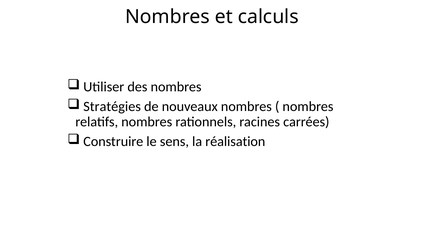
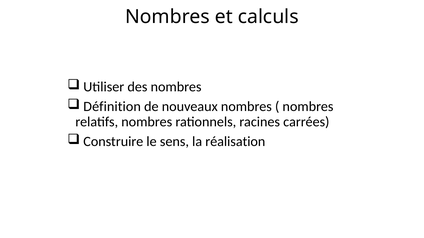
Stratégies: Stratégies -> Définition (112, 107)
